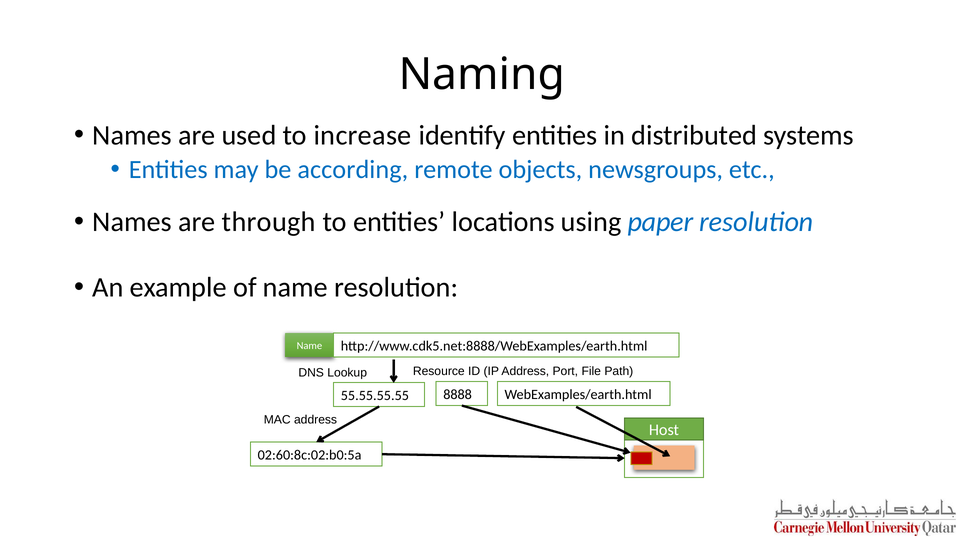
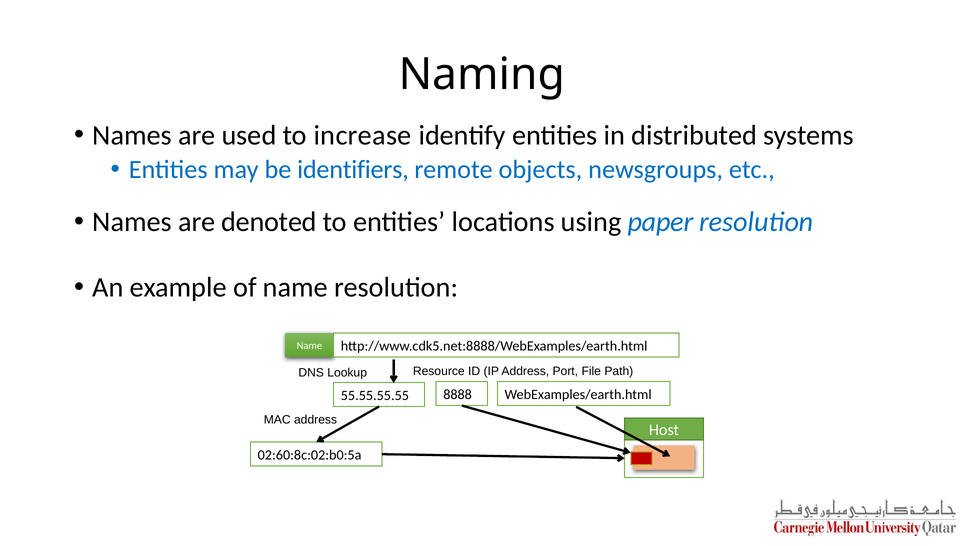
according: according -> identifiers (353, 170)
through: through -> denoted (269, 222)
